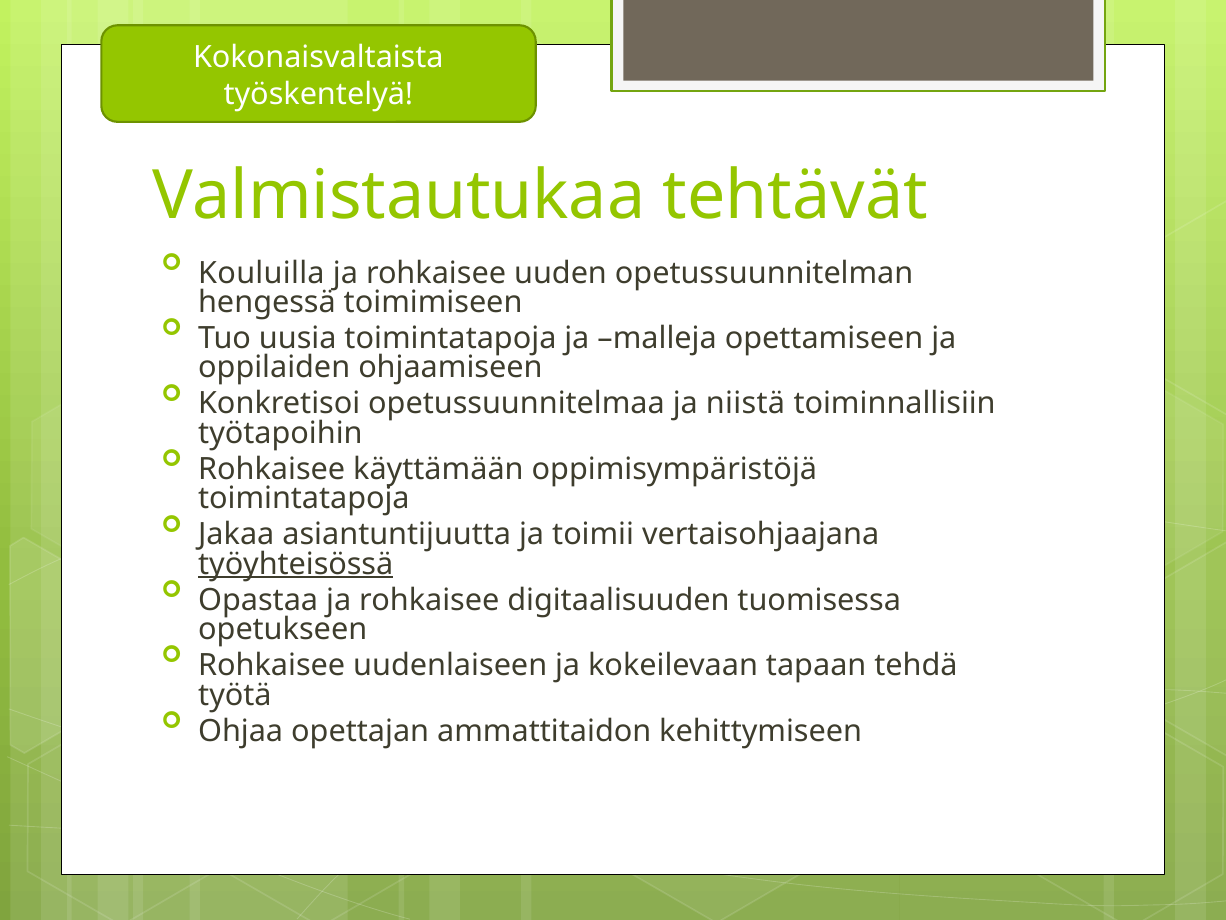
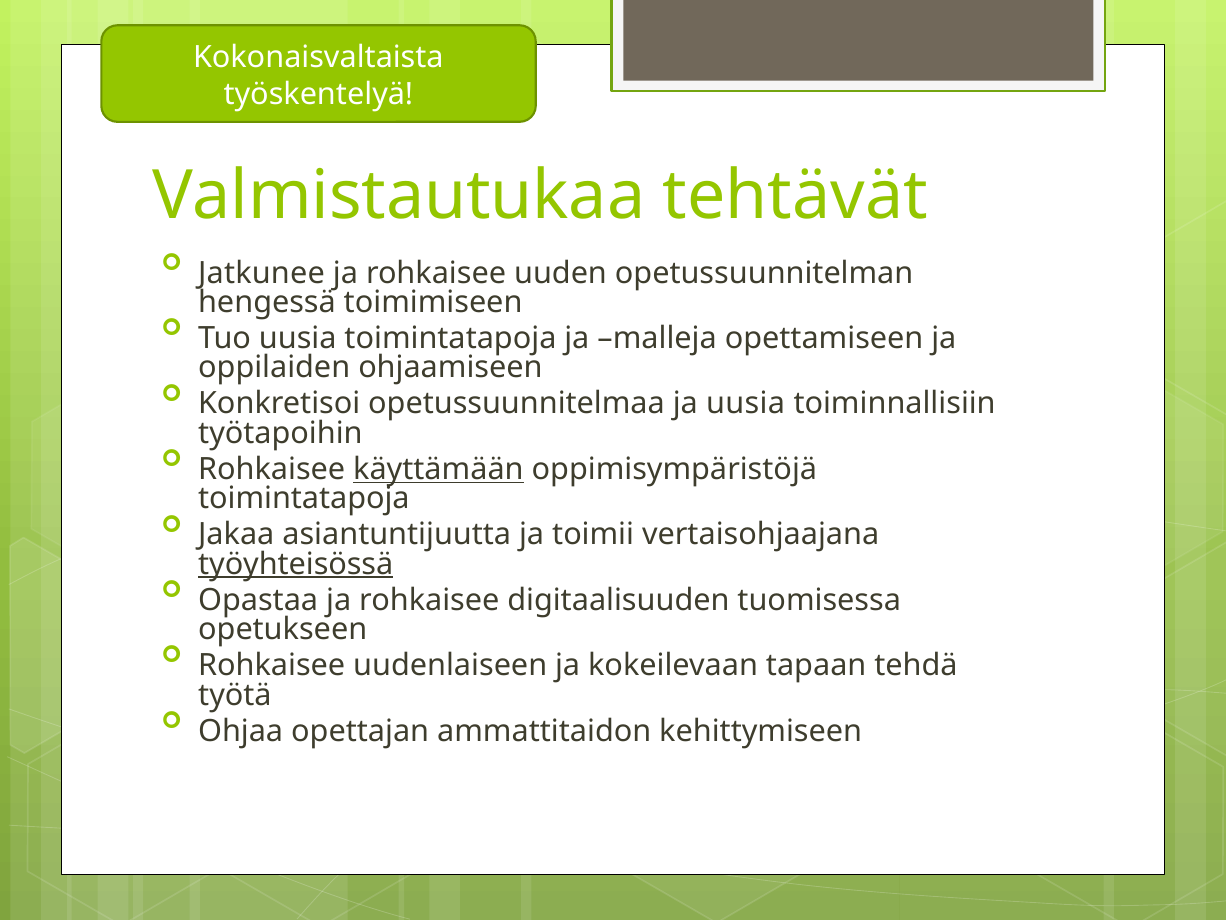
Kouluilla: Kouluilla -> Jatkunee (261, 273)
ja niistä: niistä -> uusia (746, 404)
käyttämään underline: none -> present (438, 469)
